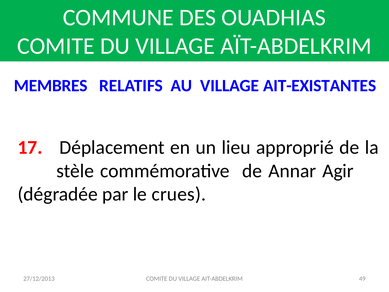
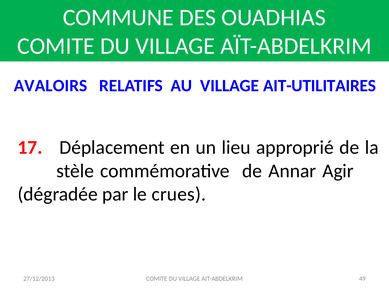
MEMBRES: MEMBRES -> AVALOIRS (51, 85)
AIT-EXISTANTES: AIT-EXISTANTES -> AIT-UTILITAIRES (320, 85)
